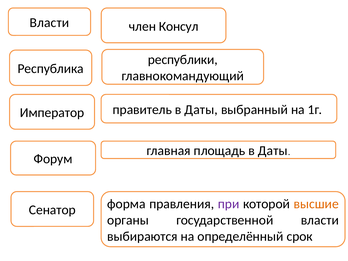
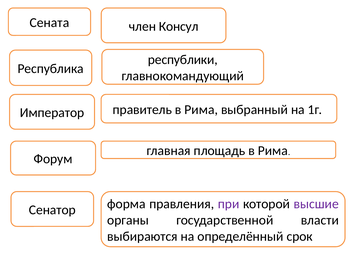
Власти: Власти -> Сената (49, 23)
правитель в Даты: Даты -> Рима (201, 110)
площадь в Даты: Даты -> Рима (273, 151)
высшие colour: orange -> purple (316, 204)
